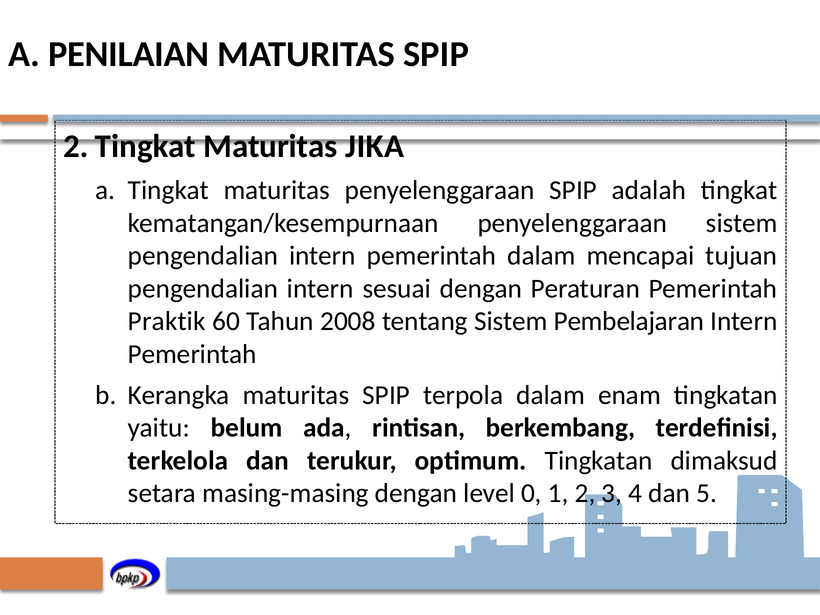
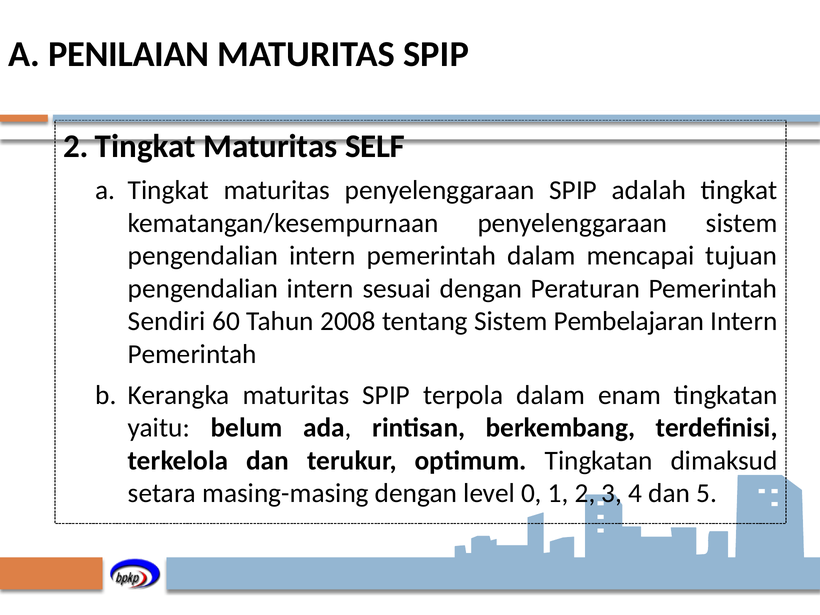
JIKA: JIKA -> SELF (375, 146)
Praktik: Praktik -> Sendiri (167, 321)
